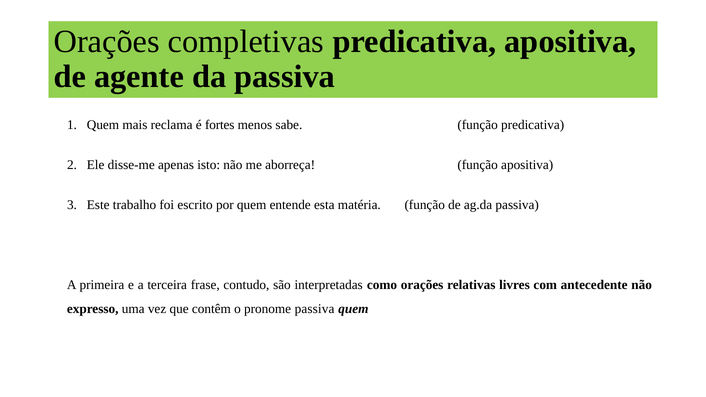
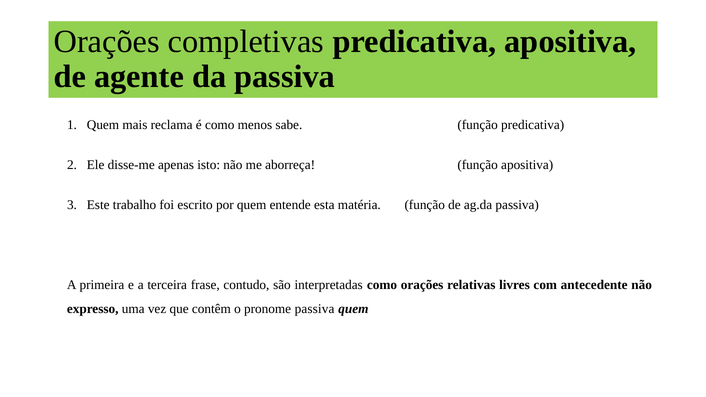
é fortes: fortes -> como (220, 125)
